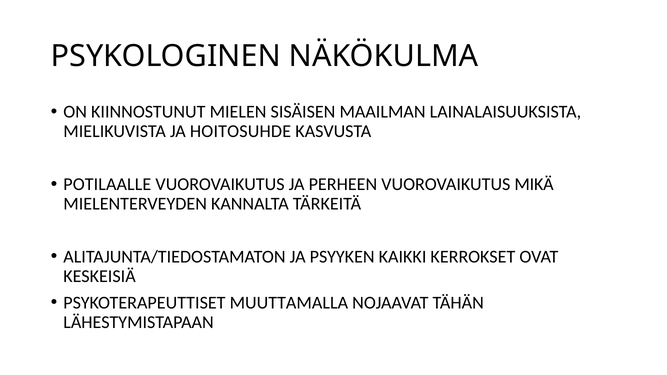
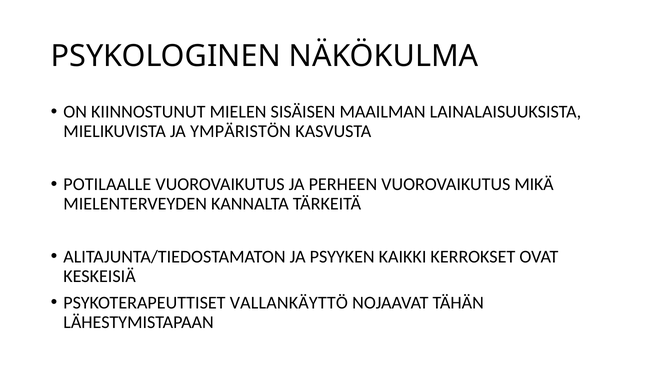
HOITOSUHDE: HOITOSUHDE -> YMPÄRISTÖN (241, 132)
MUUTTAMALLA: MUUTTAMALLA -> VALLANKÄYTTÖ (289, 303)
